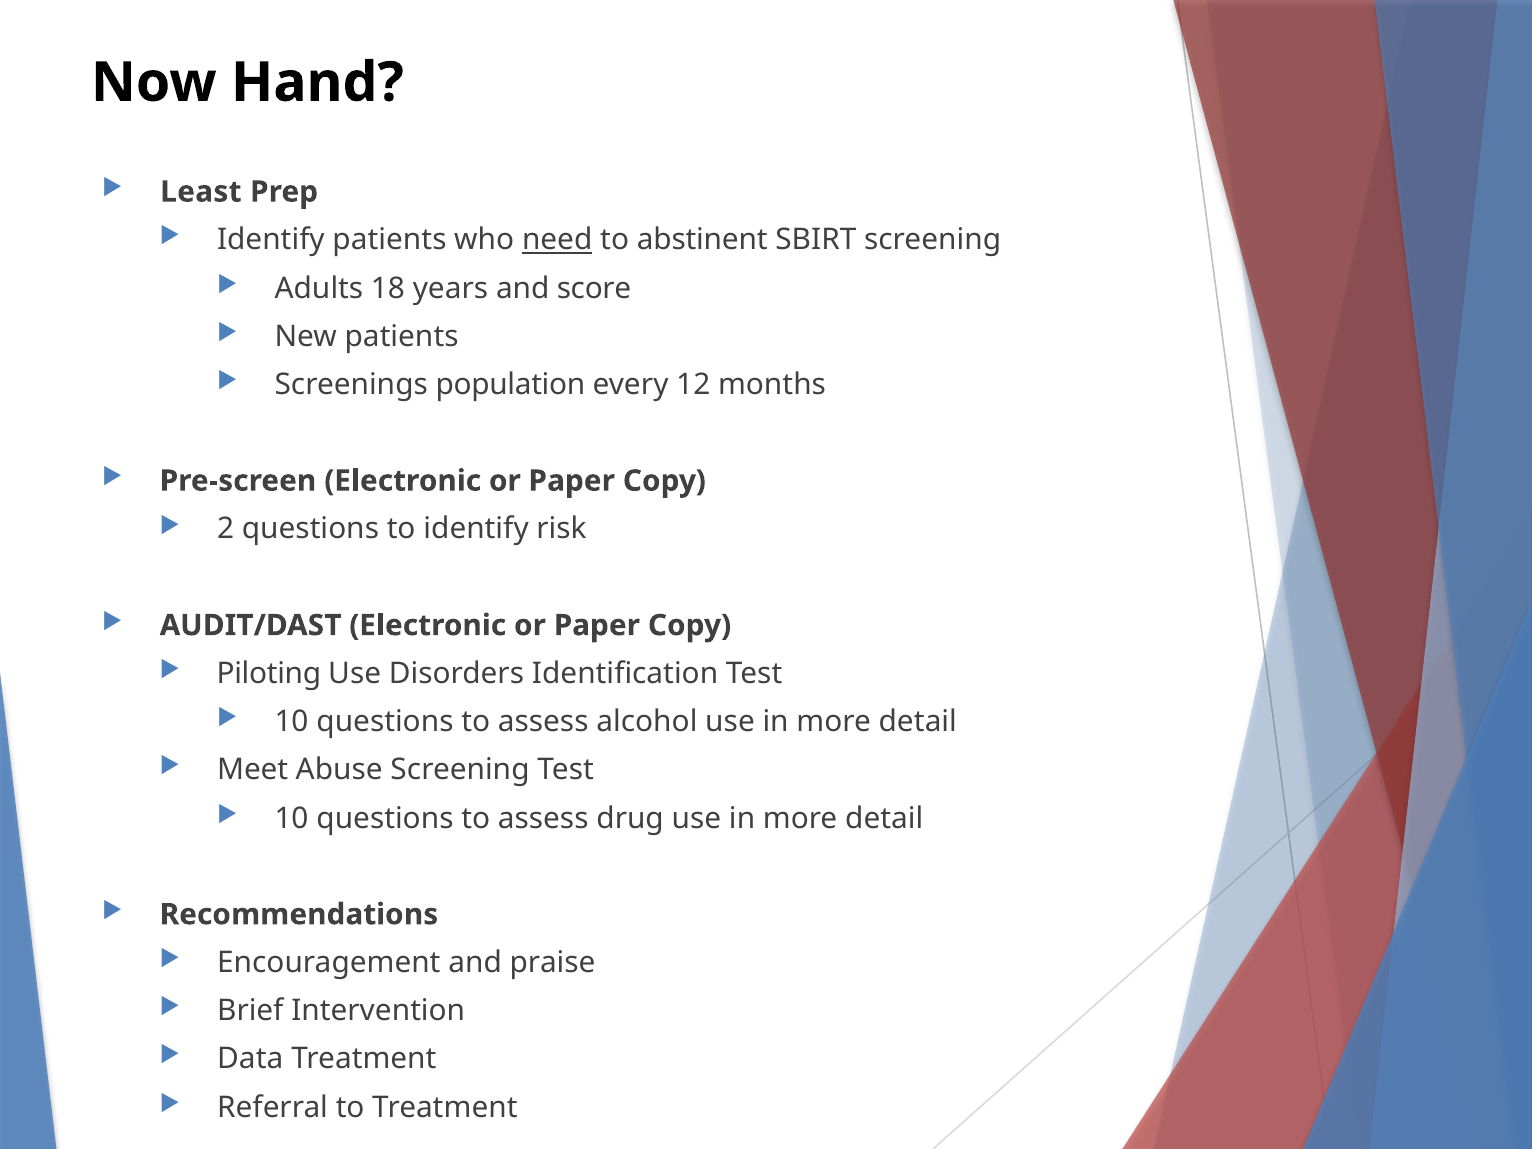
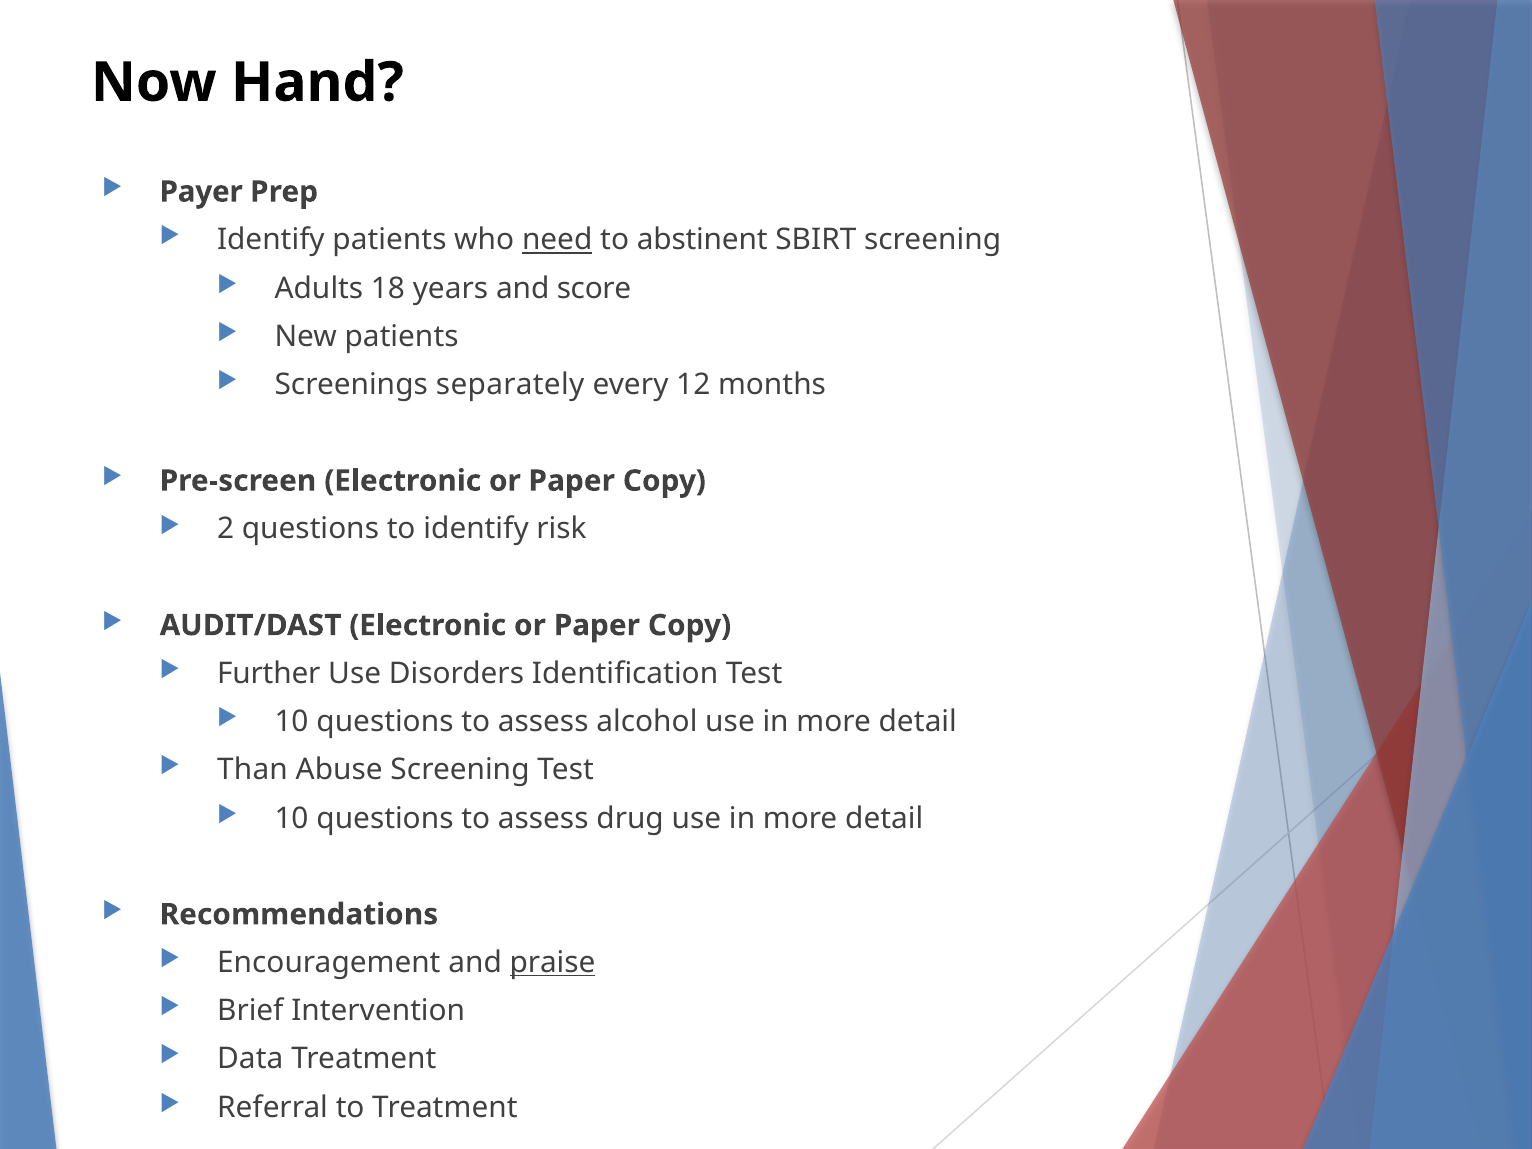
Least: Least -> Payer (201, 192)
population: population -> separately (510, 385)
Piloting: Piloting -> Further (269, 674)
Meet: Meet -> Than (252, 770)
praise underline: none -> present (552, 963)
